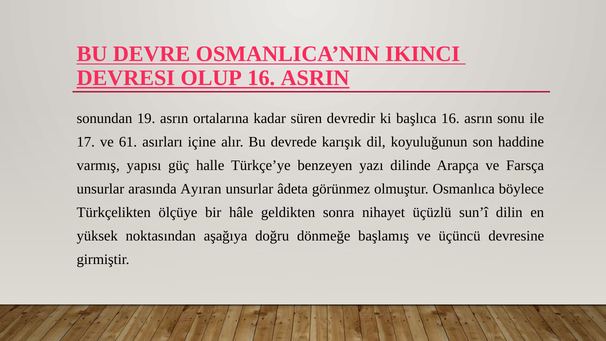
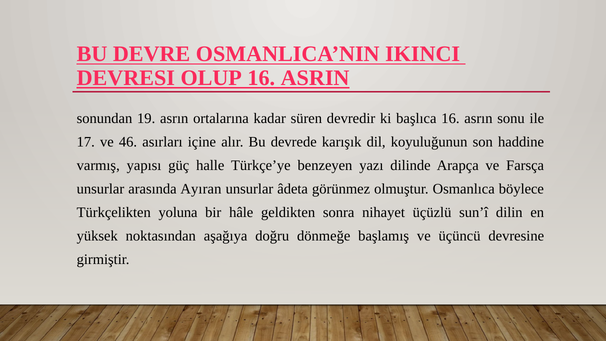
61: 61 -> 46 (128, 142)
ölçüye: ölçüye -> yoluna (178, 212)
